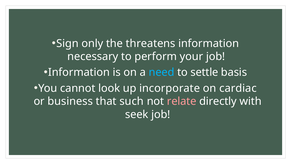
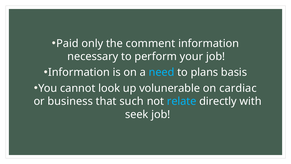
Sign: Sign -> Paid (67, 43)
threatens: threatens -> comment (150, 43)
settle: settle -> plans (204, 72)
incorporate: incorporate -> volunerable (170, 88)
relate colour: pink -> light blue (182, 101)
